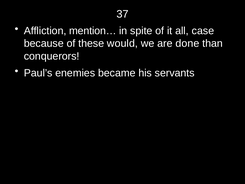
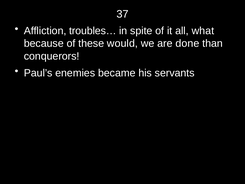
mention…: mention… -> troubles… (93, 31)
case: case -> what (203, 31)
